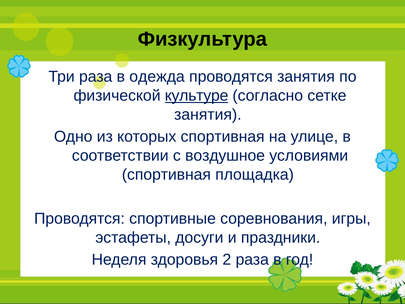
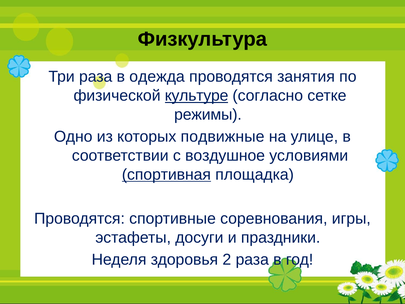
занятия: занятия -> режимы (208, 115)
которых спортивная: спортивная -> подвижные (223, 137)
спортивная underline: none -> present (166, 174)
